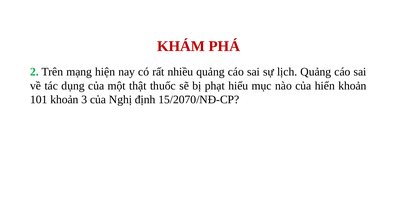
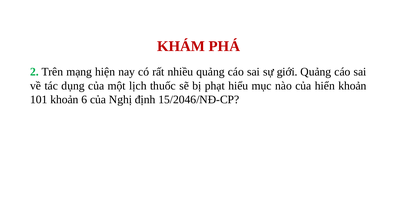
lịch: lịch -> giới (287, 72)
thật: thật -> lịch (138, 86)
3: 3 -> 6 (84, 100)
15/2070/NĐ-CP: 15/2070/NĐ-CP -> 15/2046/NĐ-CP (199, 100)
